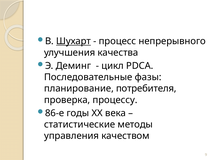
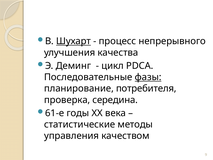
фазы underline: none -> present (148, 77)
процессу: процессу -> середина (115, 100)
86-е: 86-е -> 61-е (55, 113)
